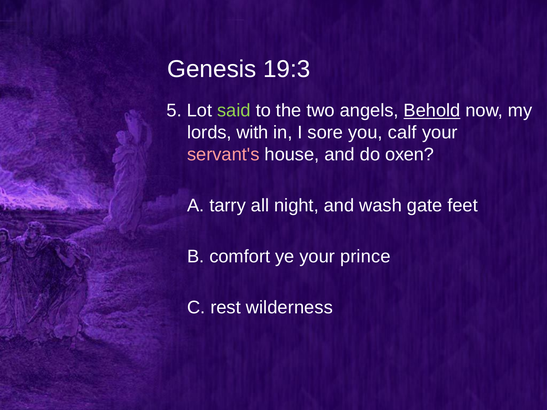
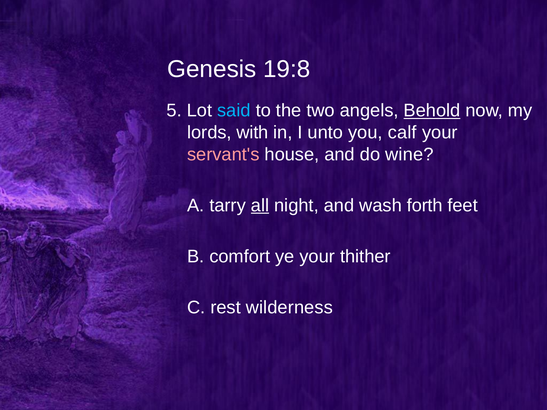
19:3: 19:3 -> 19:8 (287, 69)
said colour: light green -> light blue (234, 111)
sore: sore -> unto (325, 133)
oxen: oxen -> wine (409, 154)
all underline: none -> present (260, 205)
gate: gate -> forth (425, 205)
prince: prince -> thither (365, 257)
